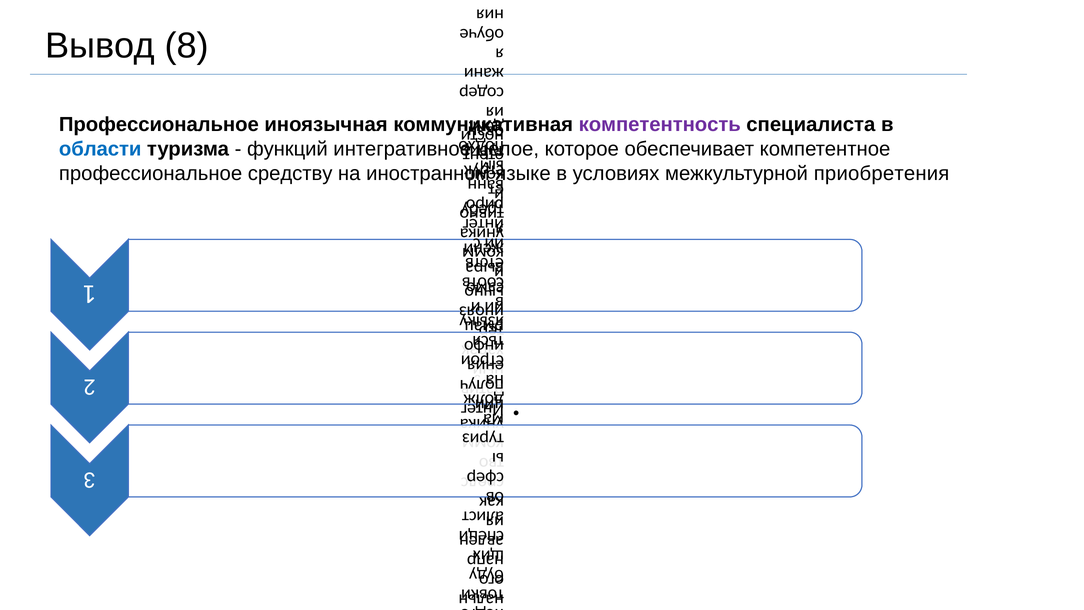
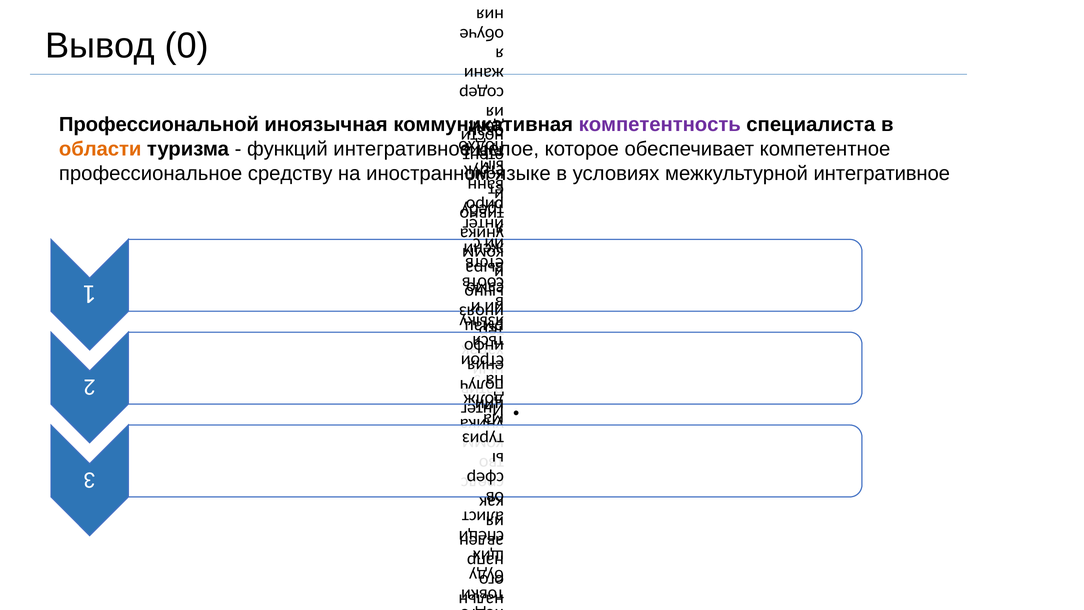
8: 8 -> 0 (187, 46)
Профессиональное: Профессиональное -> Профессиональной (159, 124)
области colour: blue -> orange (100, 149)
межкультурной приобретения: приобретения -> интегративное (882, 173)
